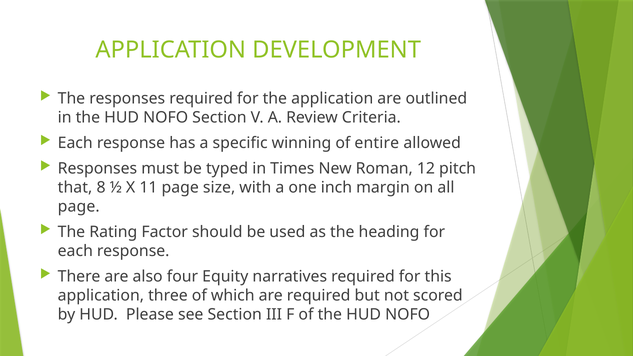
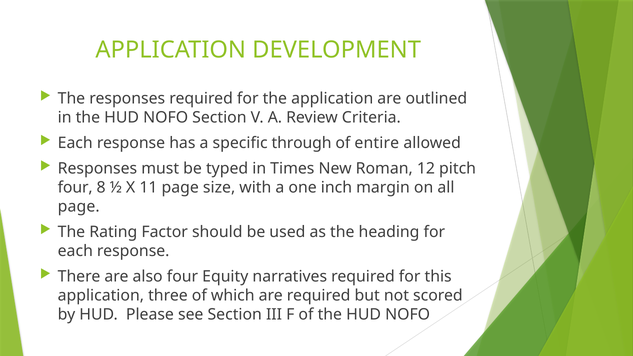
winning: winning -> through (302, 143)
that: that -> four (75, 187)
